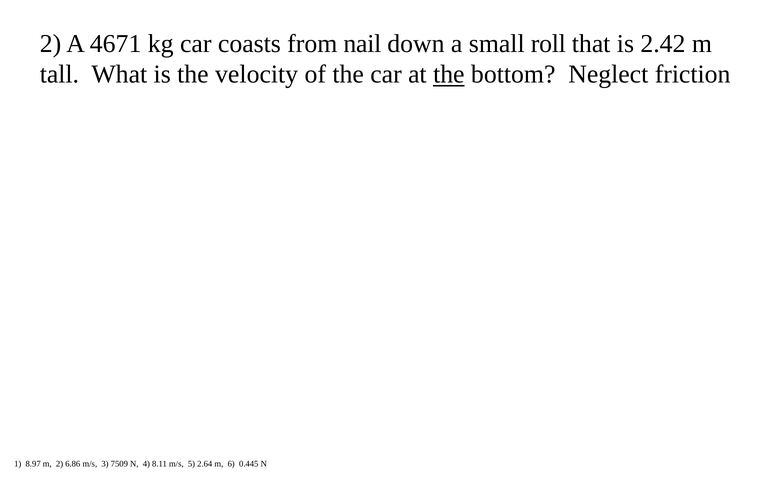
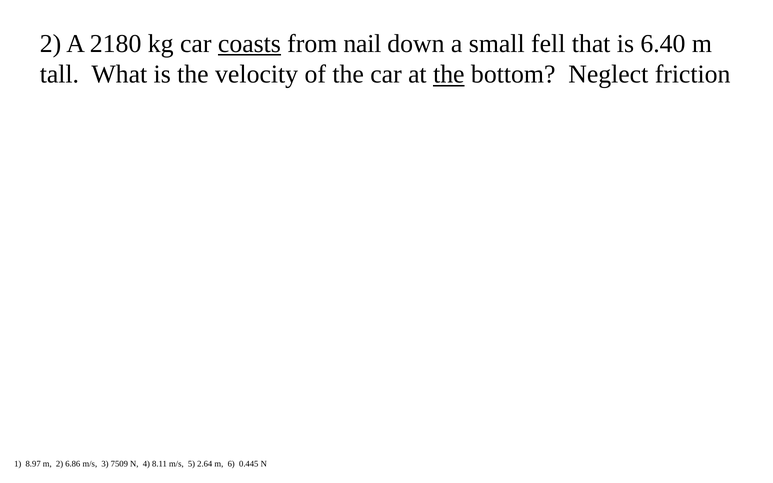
4671: 4671 -> 2180 (116, 44)
coasts underline: none -> present (249, 44)
roll: roll -> fell (548, 44)
2.42: 2.42 -> 6.40 (663, 44)
